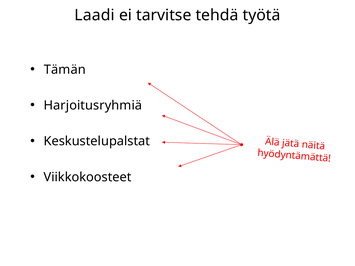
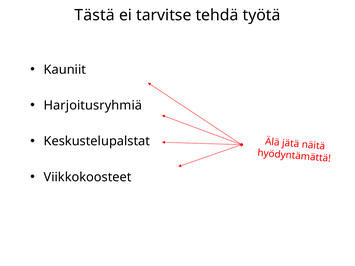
Laadi: Laadi -> Tästä (95, 15)
Tämän: Tämän -> Kauniit (65, 70)
